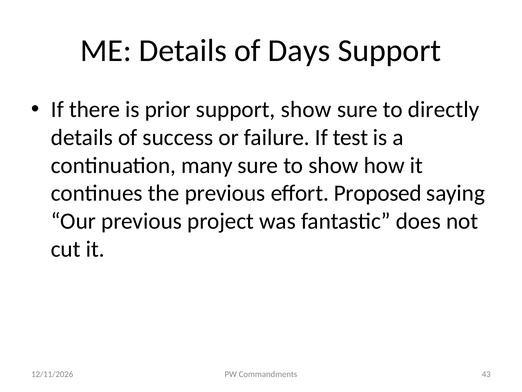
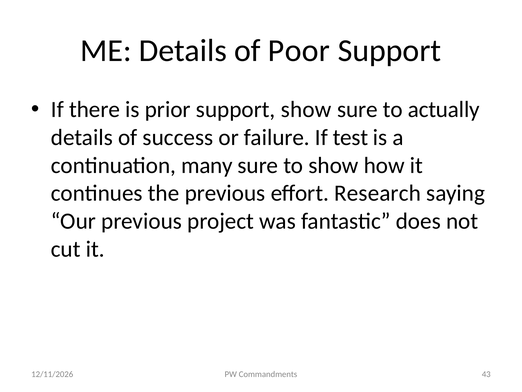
Days: Days -> Poor (299, 51)
directly: directly -> actually (444, 110)
Proposed: Proposed -> Research (378, 193)
